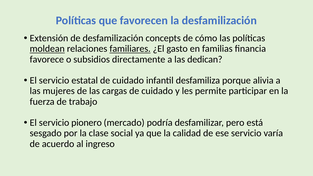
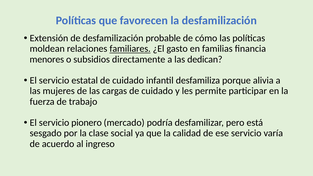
concepts: concepts -> probable (163, 38)
moldean underline: present -> none (47, 49)
favorece: favorece -> menores (47, 59)
